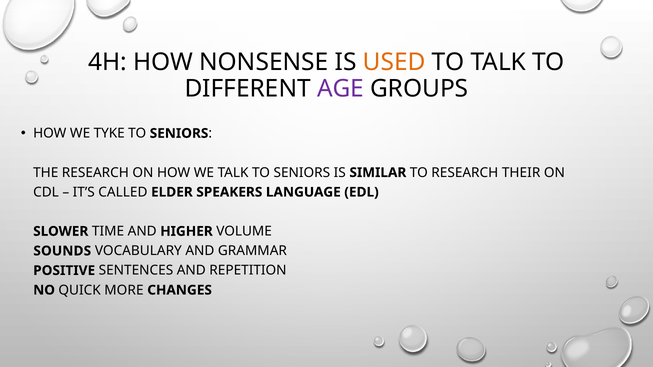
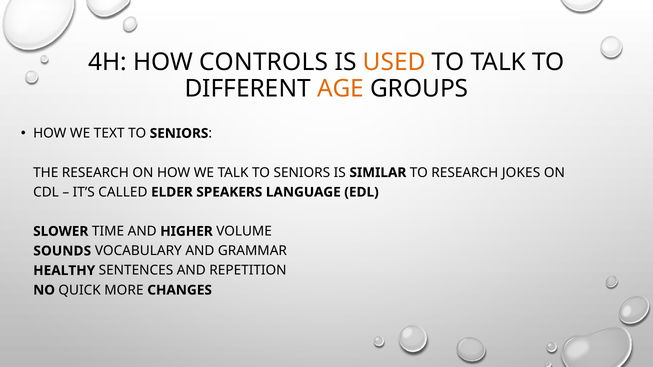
NONSENSE: NONSENSE -> CONTROLS (264, 62)
AGE colour: purple -> orange (340, 89)
TYKE: TYKE -> TEXT (109, 133)
THEIR: THEIR -> JOKES (521, 173)
POSITIVE: POSITIVE -> HEALTHY (64, 271)
